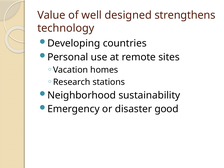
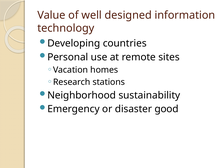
strengthens: strengthens -> information (185, 15)
